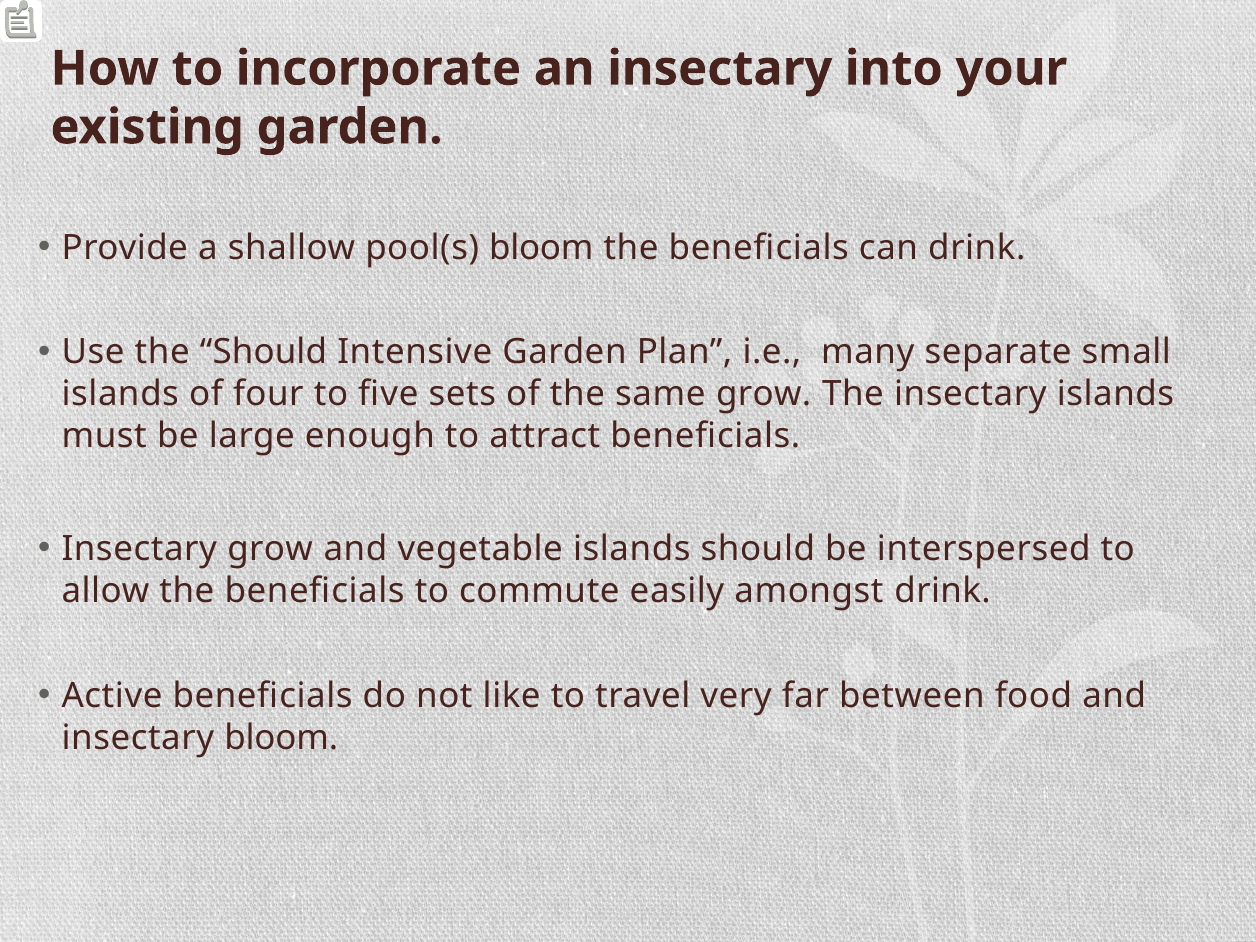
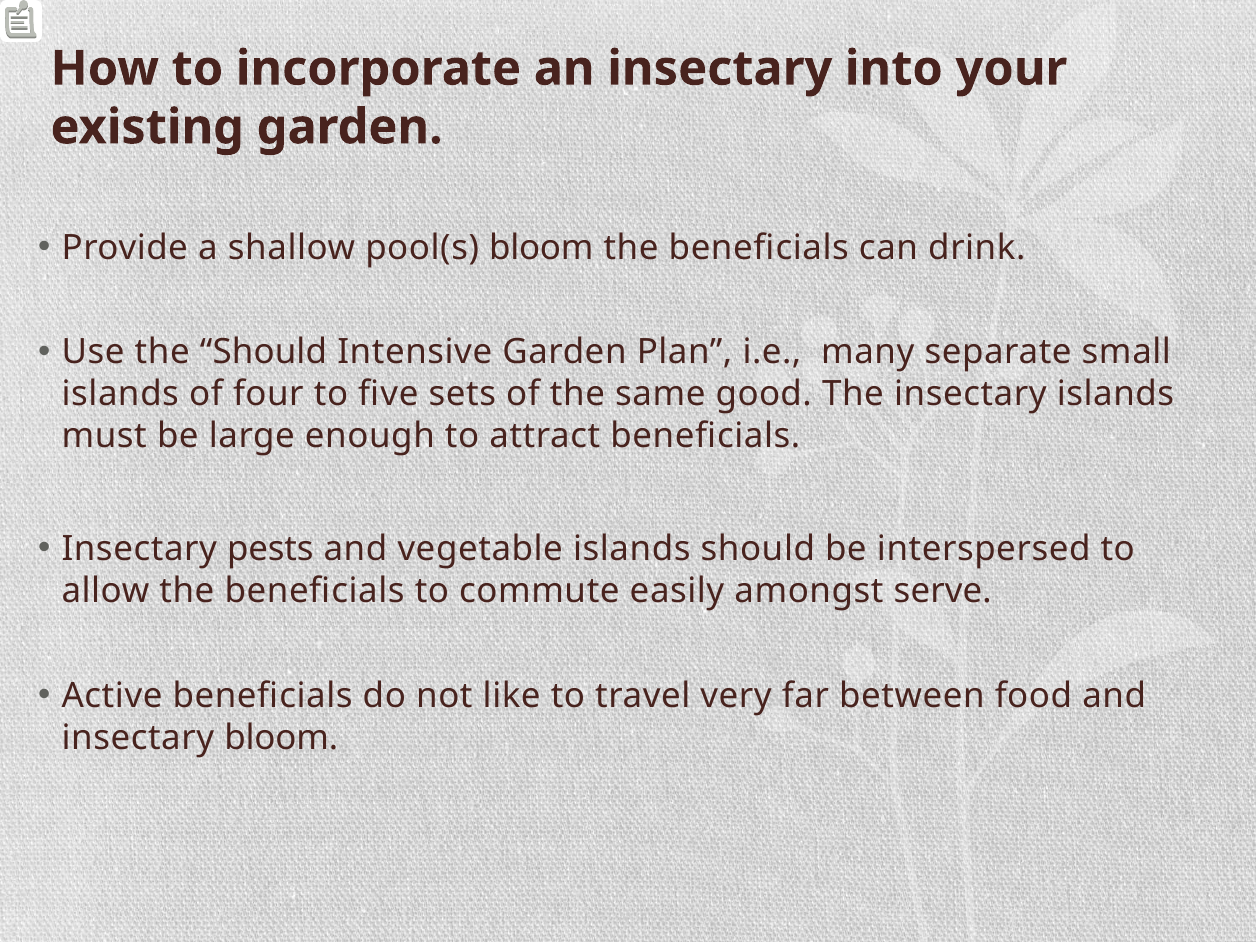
same grow: grow -> good (764, 394)
Insectary grow: grow -> pests (270, 549)
amongst drink: drink -> serve (943, 591)
